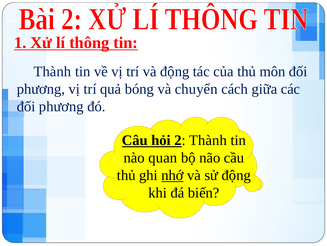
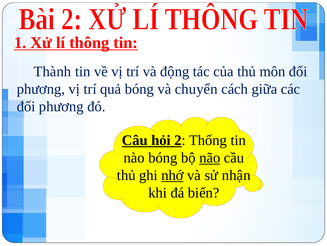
2 Thành: Thành -> Thống (208, 140)
nào quan: quan -> bóng (163, 157)
não underline: none -> present (210, 157)
sử động: động -> nhận (236, 175)
